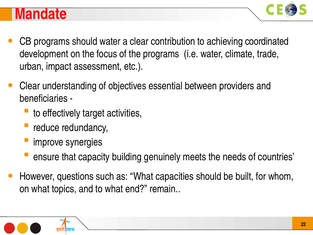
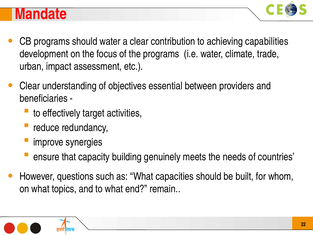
coordinated: coordinated -> capabilities (267, 41)
